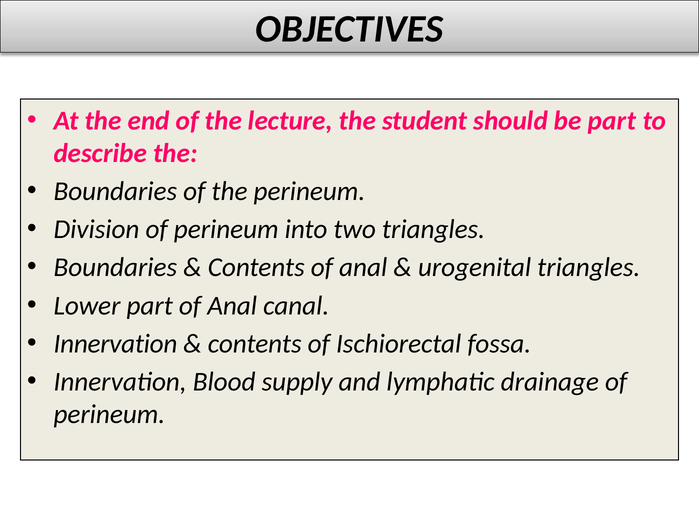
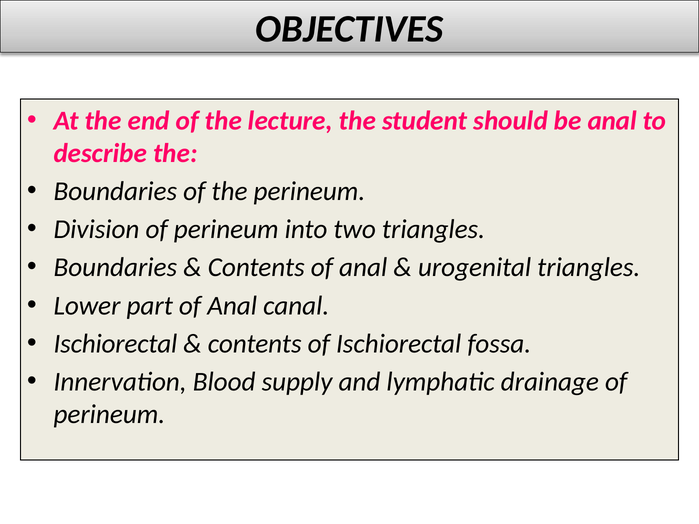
be part: part -> anal (612, 121)
Innervation: Innervation -> Ischiorectal (115, 344)
